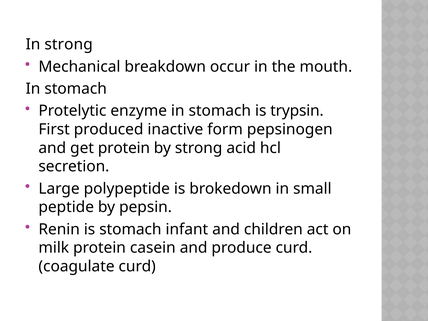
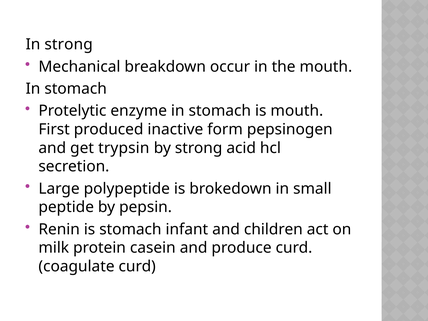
is trypsin: trypsin -> mouth (297, 111)
get protein: protein -> trypsin (124, 148)
